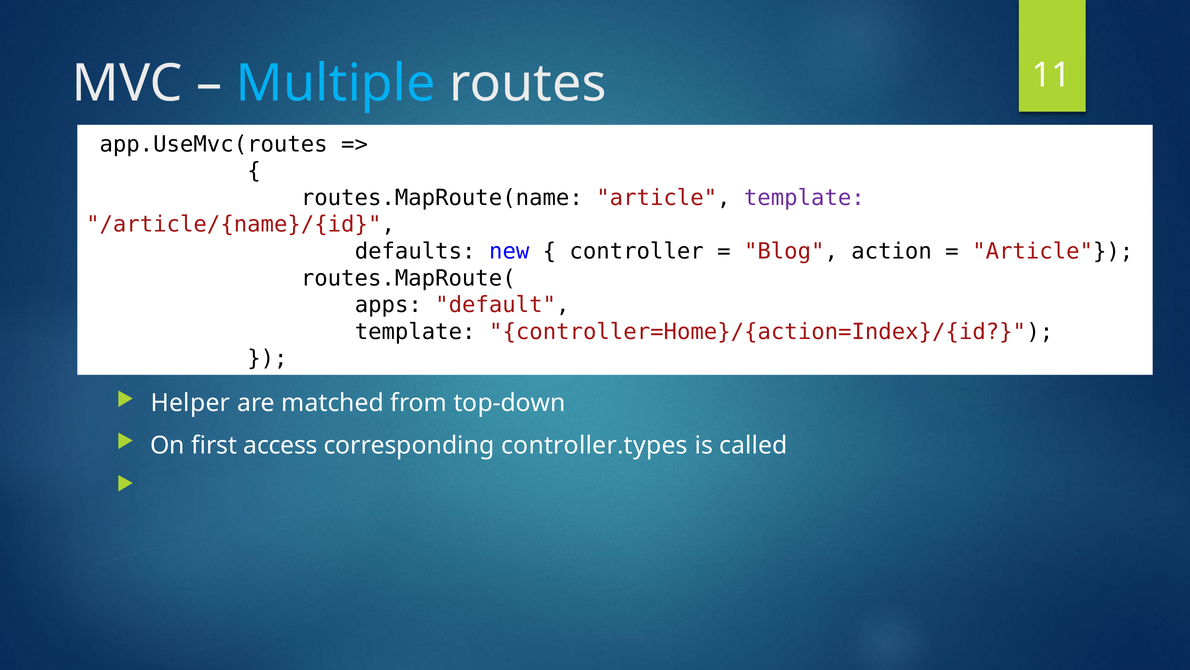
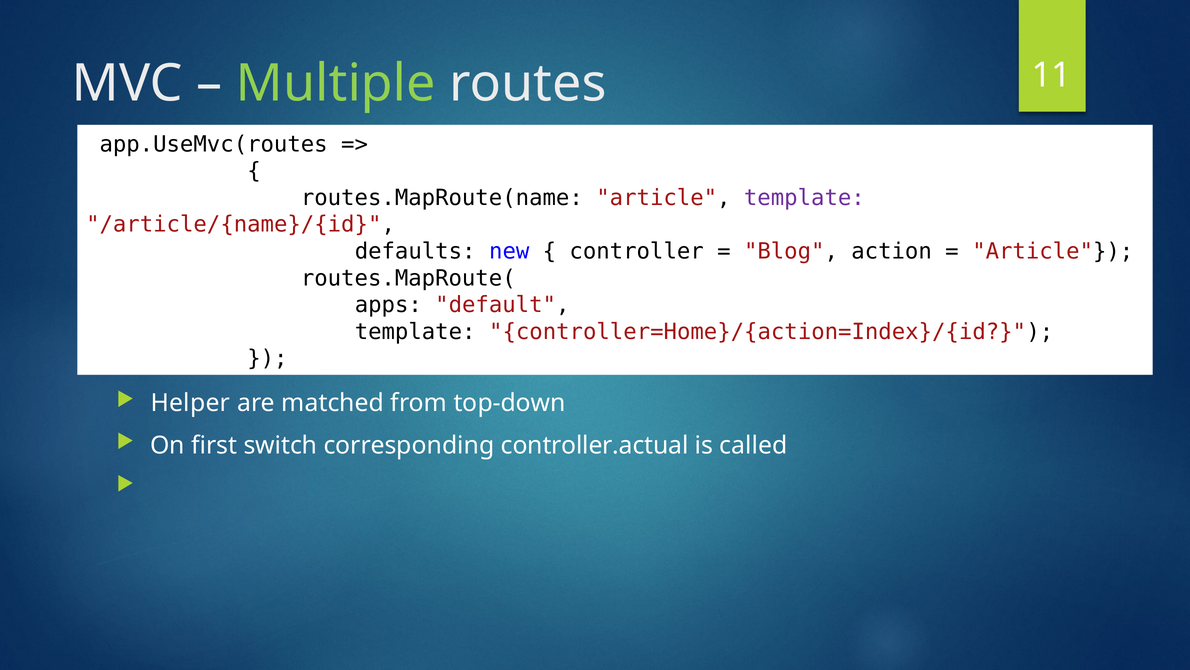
Multiple colour: light blue -> light green (336, 84)
access: access -> switch (280, 445)
controller.types: controller.types -> controller.actual (595, 445)
